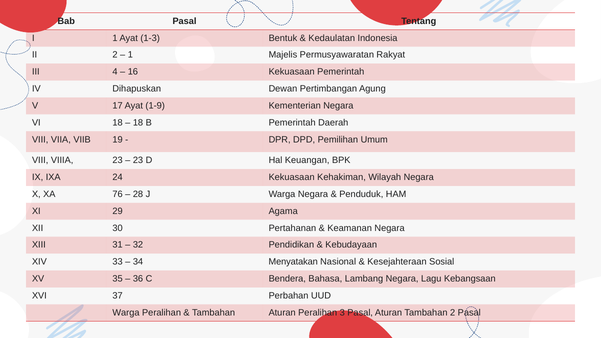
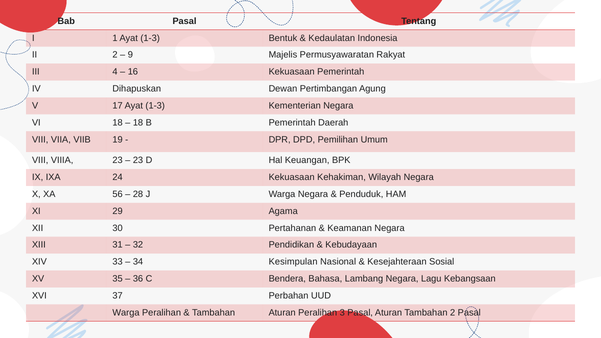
1: 1 -> 9 (130, 55)
17 Ayat 1-9: 1-9 -> 1-3 (155, 106)
76: 76 -> 56 (118, 194)
Menyatakan: Menyatakan -> Kesimpulan (293, 262)
